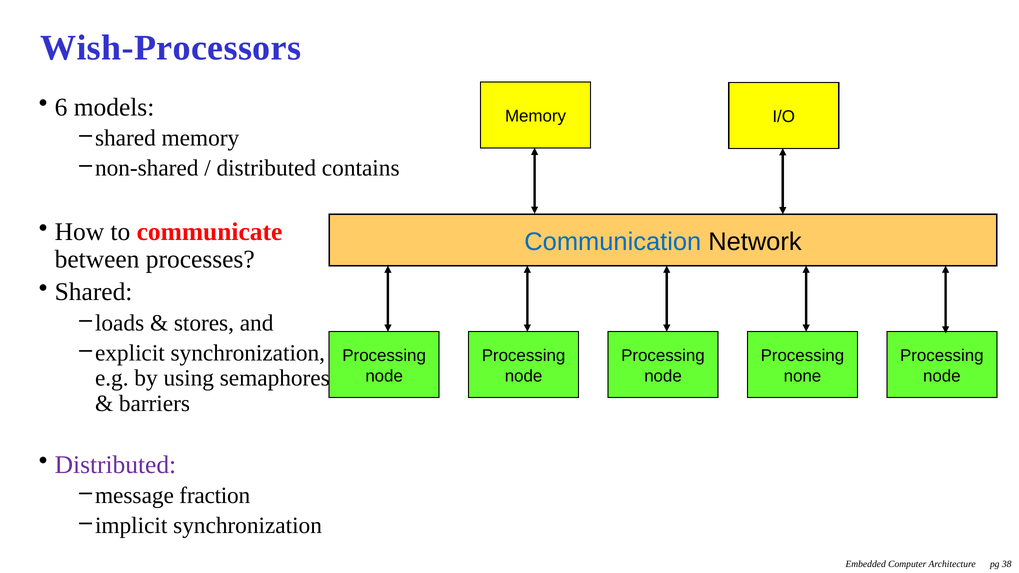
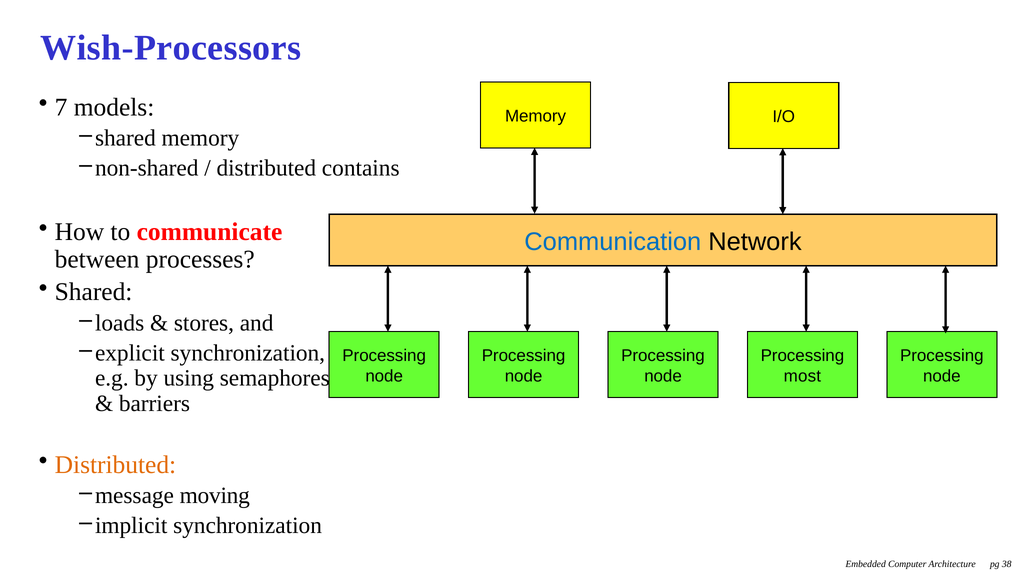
6: 6 -> 7 (61, 107)
none: none -> most (802, 376)
Distributed colour: purple -> orange (115, 465)
fraction: fraction -> moving (215, 496)
